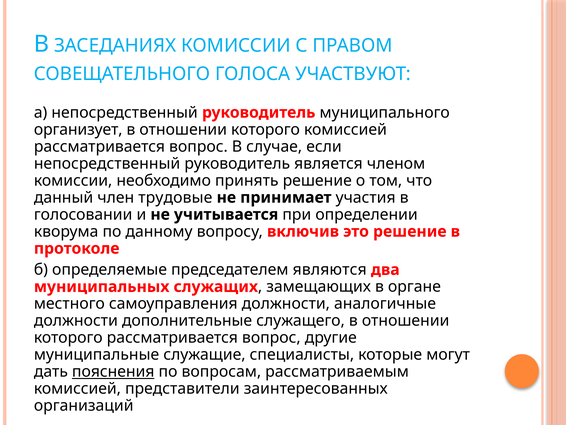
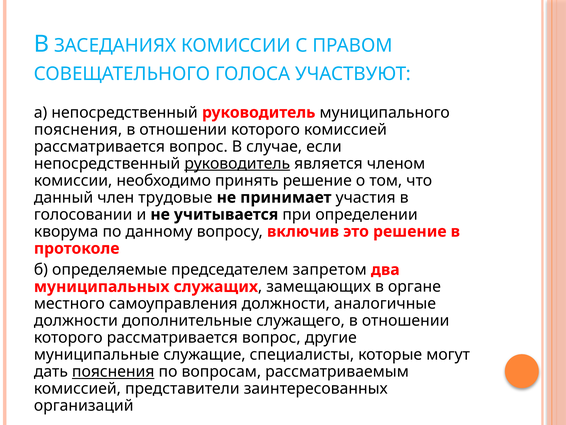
организует: организует -> пояснения (78, 129)
руководитель underline: none -> present (237, 163)
являются: являются -> запретом (330, 269)
